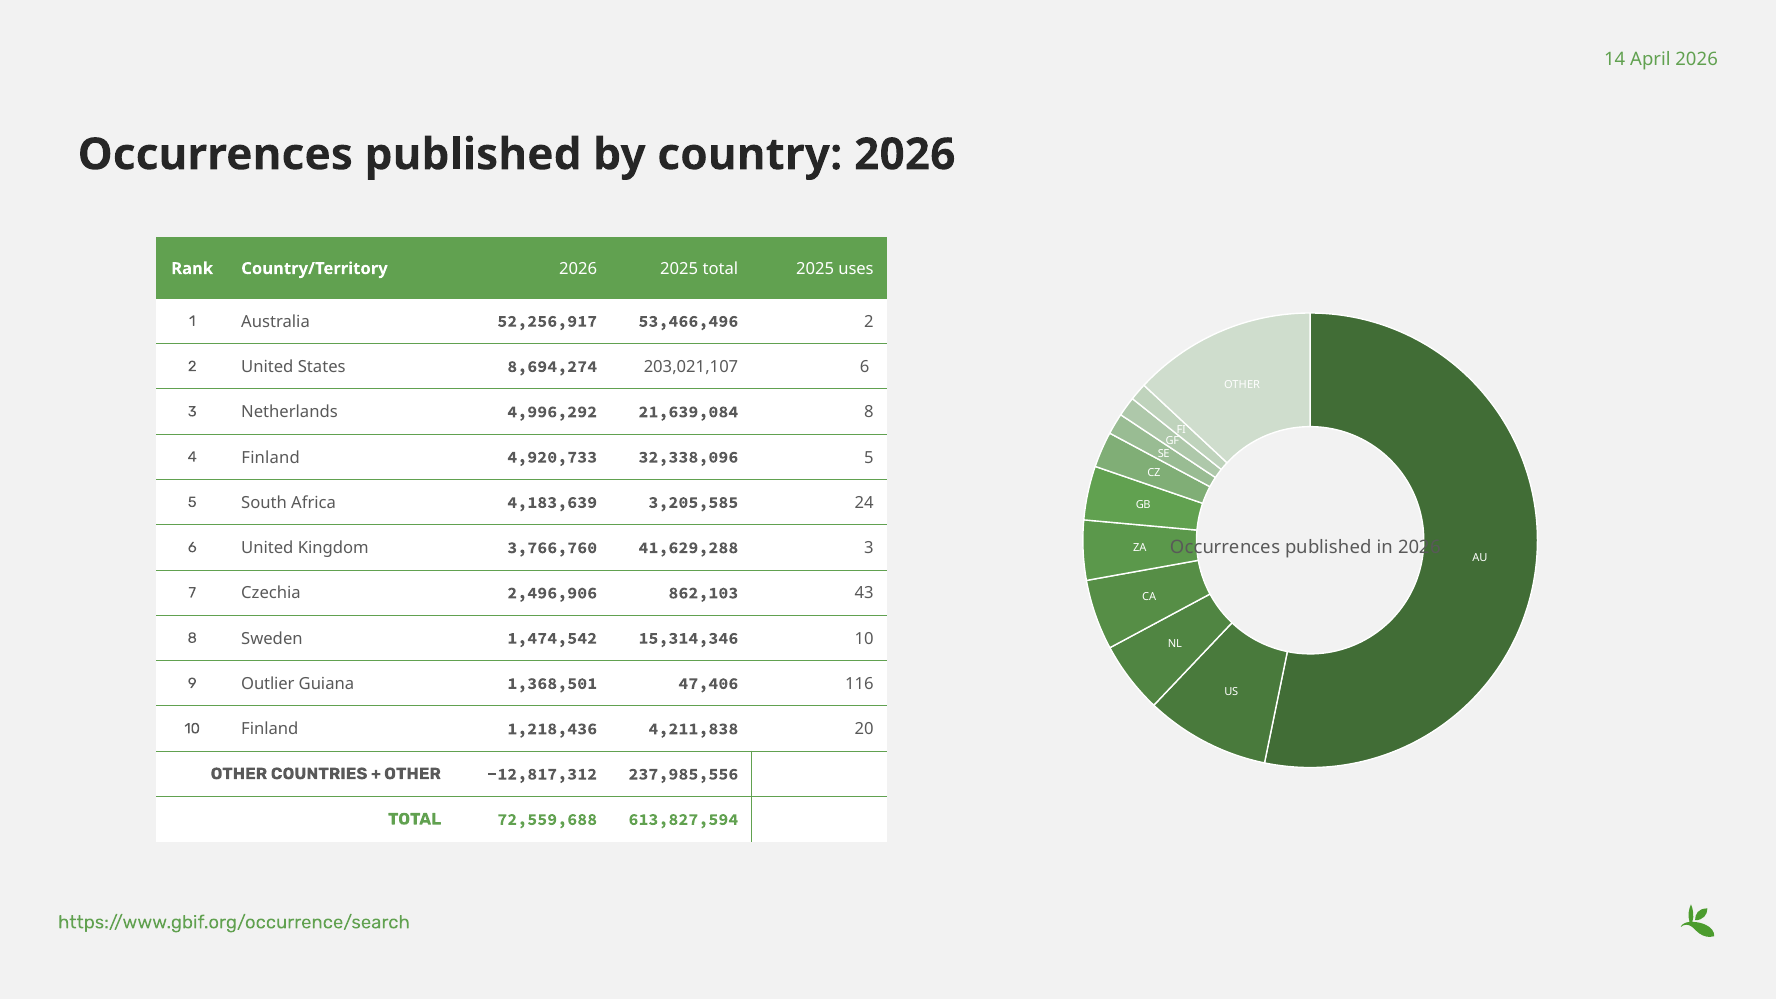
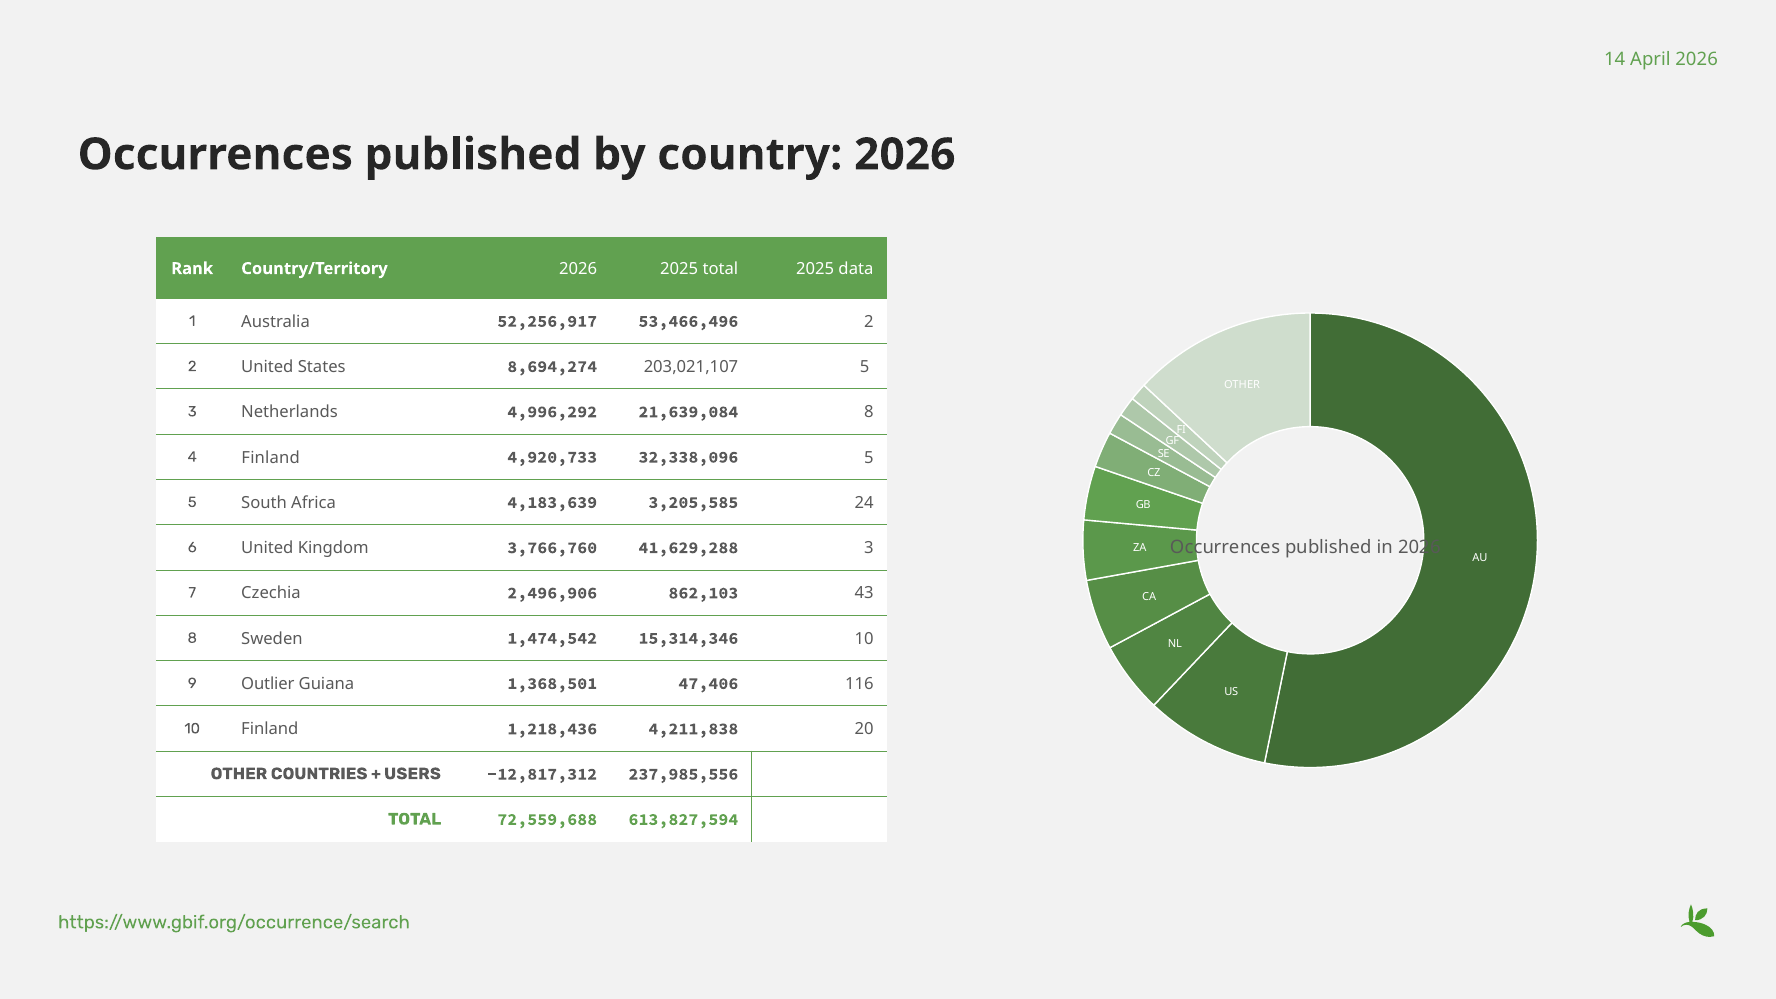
uses: uses -> data (856, 269)
203,021,107 6: 6 -> 5 (865, 367)
OTHER: OTHER -> USERS (413, 774)
